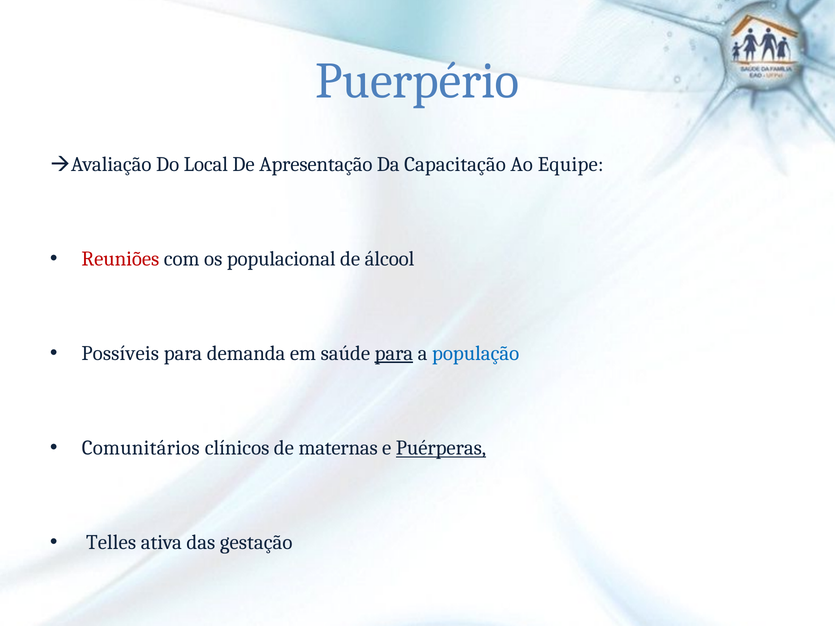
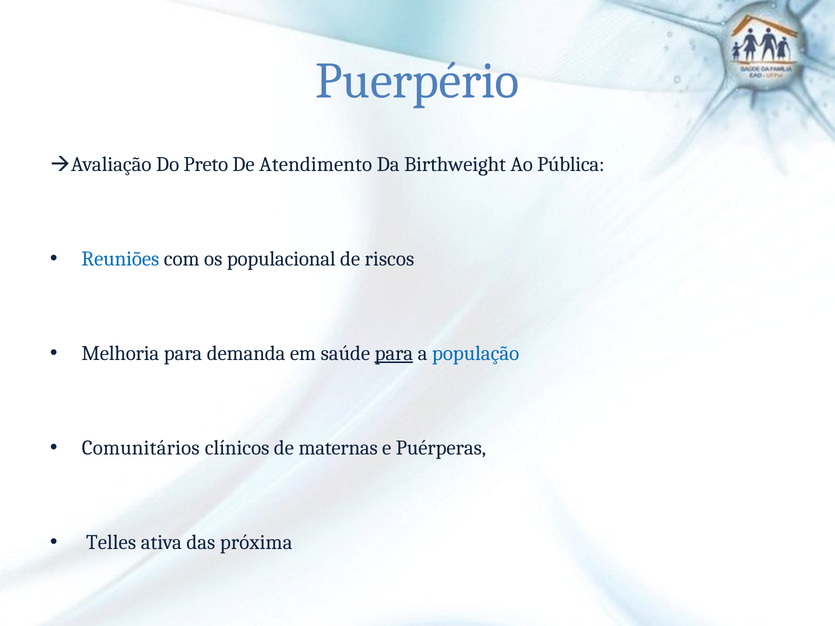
Local: Local -> Preto (206, 164)
Apresentação: Apresentação -> Atendimento (316, 164)
Capacitação: Capacitação -> Birthweight (455, 164)
Equipe: Equipe -> Pública (571, 164)
Reuniões colour: red -> blue (120, 259)
álcool: álcool -> riscos (389, 259)
Possíveis: Possíveis -> Melhoria (120, 354)
Puérperas underline: present -> none (441, 448)
gestação: gestação -> próxima (256, 543)
